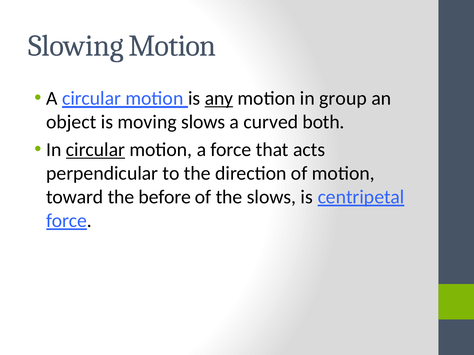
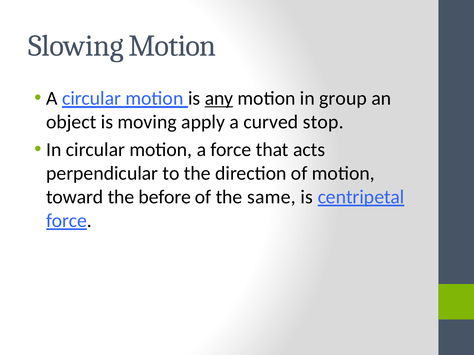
moving slows: slows -> apply (203, 122)
both: both -> stop (323, 122)
circular underline: present -> none (95, 150)
the slows: slows -> same (271, 197)
